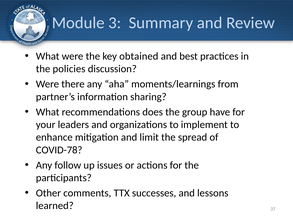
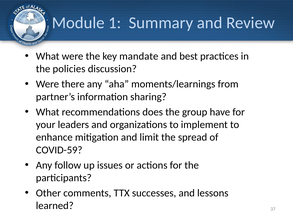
3: 3 -> 1 (115, 23)
obtained: obtained -> mandate (139, 56)
COVID-78: COVID-78 -> COVID-59 (59, 150)
